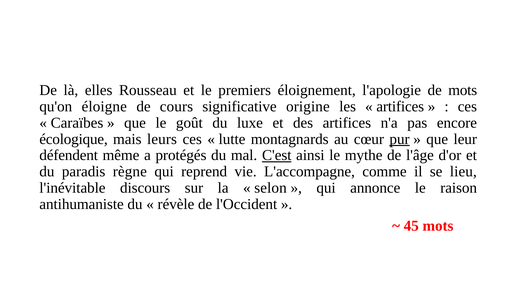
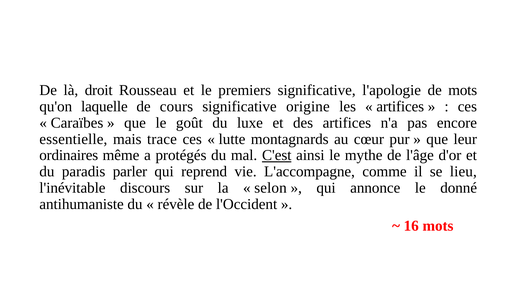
elles: elles -> droit (99, 90)
premiers éloignement: éloignement -> significative (317, 90)
éloigne: éloigne -> laquelle (104, 106)
écologique: écologique -> essentielle (73, 139)
leurs: leurs -> trace (162, 139)
pur underline: present -> none (400, 139)
défendent: défendent -> ordinaires (69, 155)
règne: règne -> parler (130, 172)
raison: raison -> donné (459, 188)
45: 45 -> 16 (411, 226)
